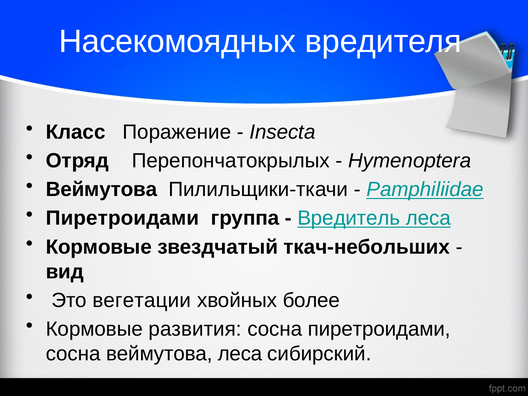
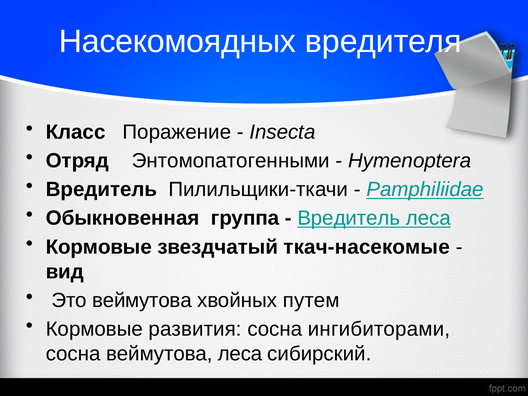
Перепончатокрылых: Перепончатокрылых -> Энтомопатогенными (231, 161)
Веймутова: Веймутова -> Вредитель (101, 189)
Пиретроидами: Пиретроидами -> Обыкновенная (123, 218)
ткач-небольших: ткач-небольших -> ткач-насекомые (367, 247)
Это вегетации: вегетации -> веймутова (142, 300)
более: более -> путем (311, 300)
сосна пиретроидами: пиретроидами -> ингибиторами (379, 329)
